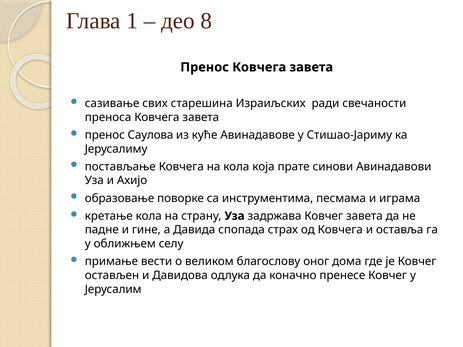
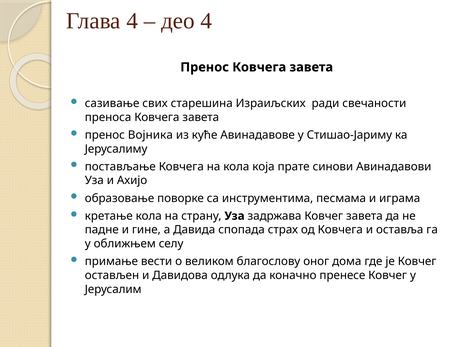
Глава 1: 1 -> 4 (132, 21)
део 8: 8 -> 4 (206, 21)
Саулова: Саулова -> Војника (150, 135)
